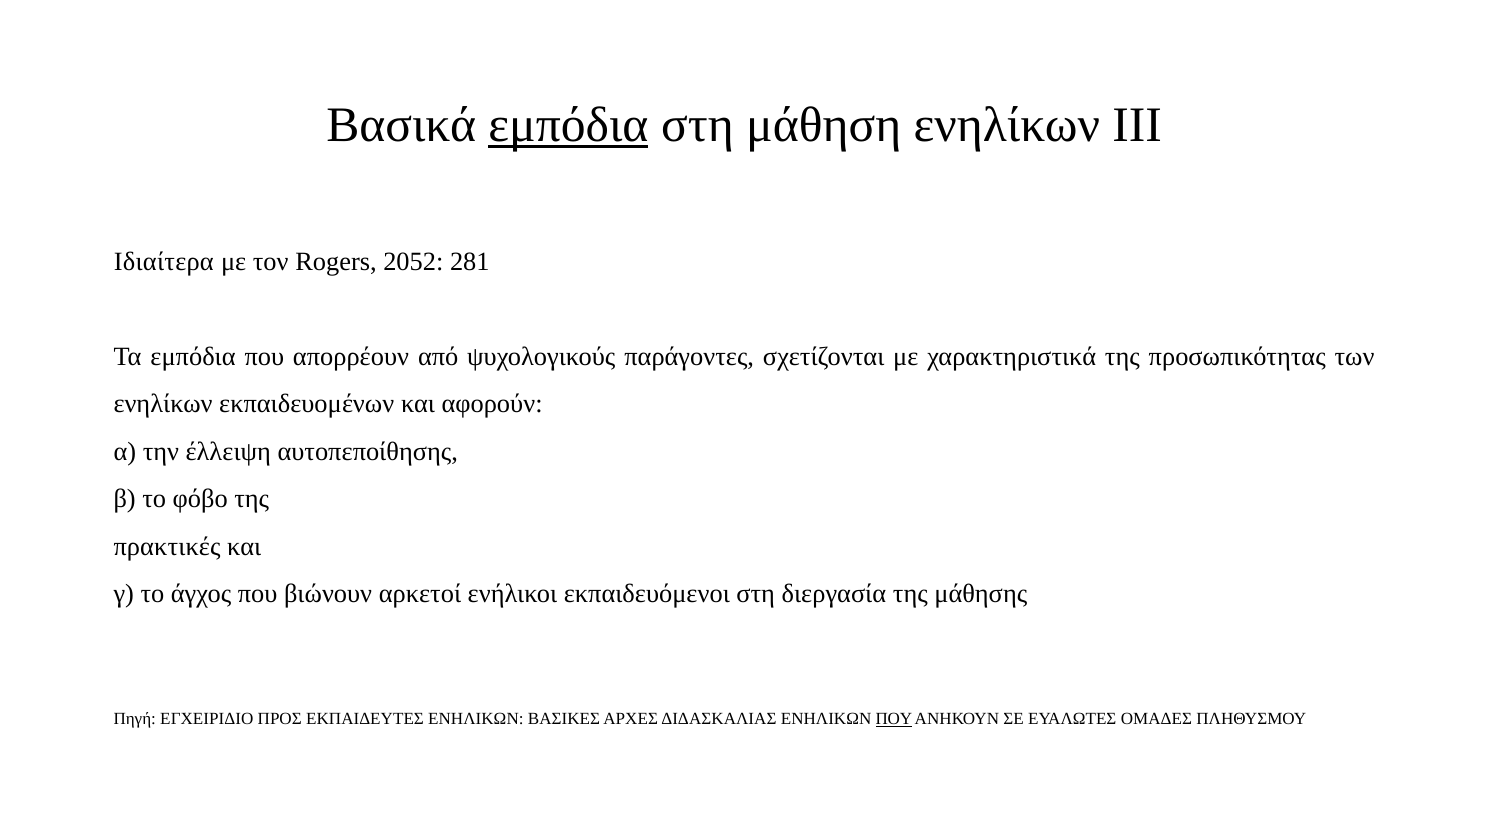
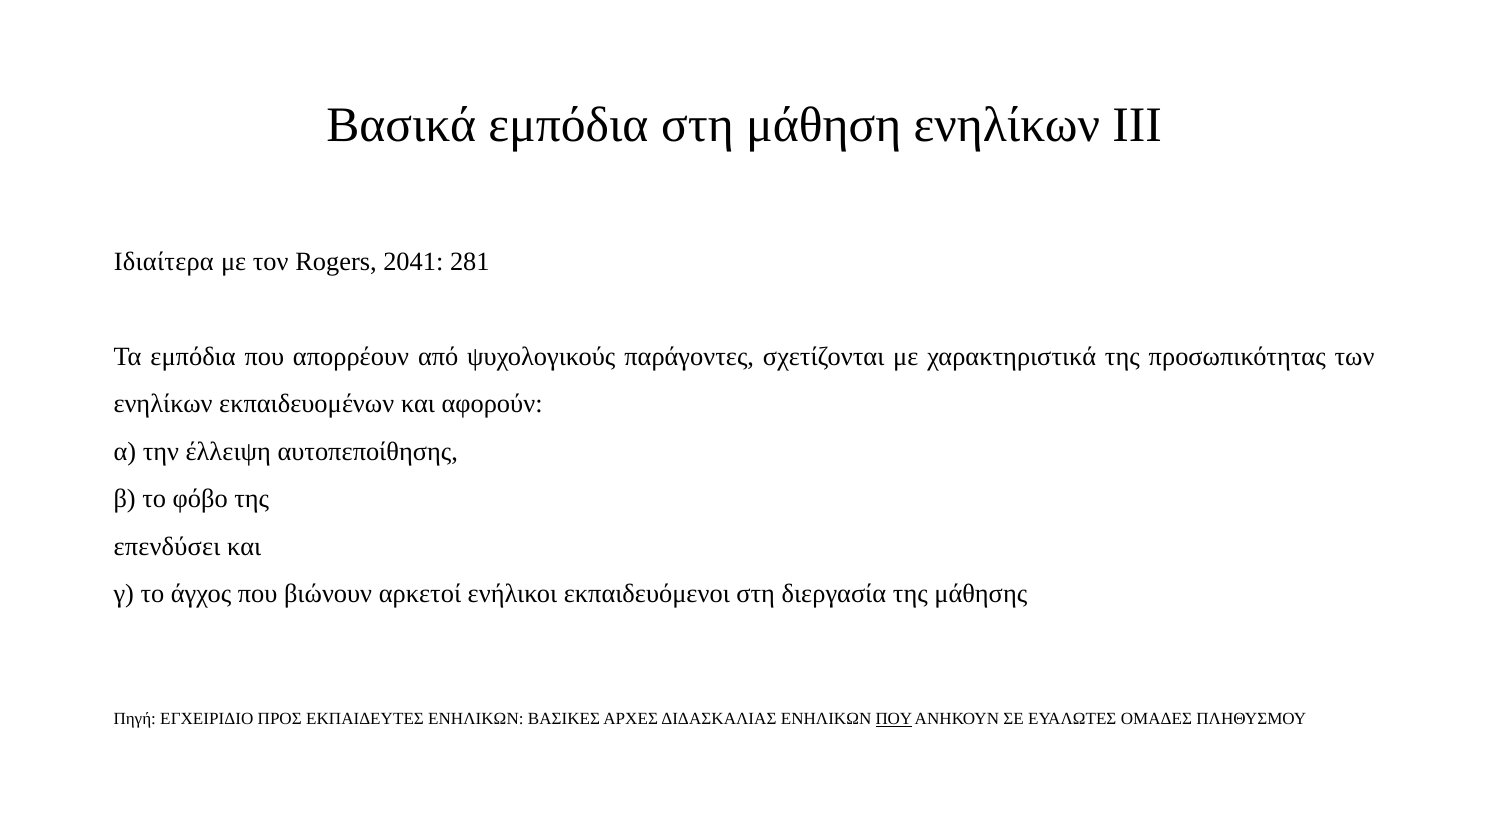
εμπόδια underline: present -> none (568, 125)
2052: 2052 -> 2041 (413, 262)
πρακτικές: πρακτικές -> επενδύσει (167, 547)
